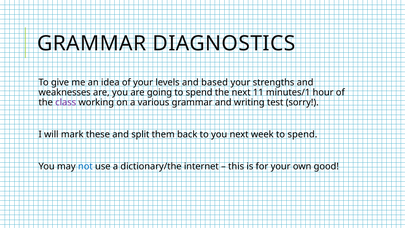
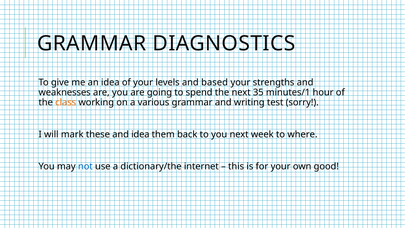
11: 11 -> 35 (258, 92)
class colour: purple -> orange (66, 102)
and split: split -> idea (140, 134)
week to spend: spend -> where (302, 134)
